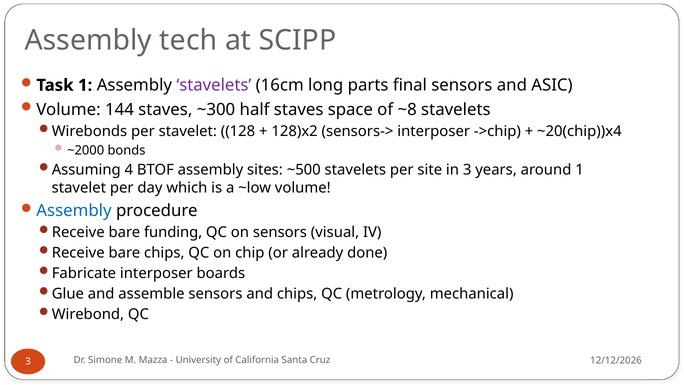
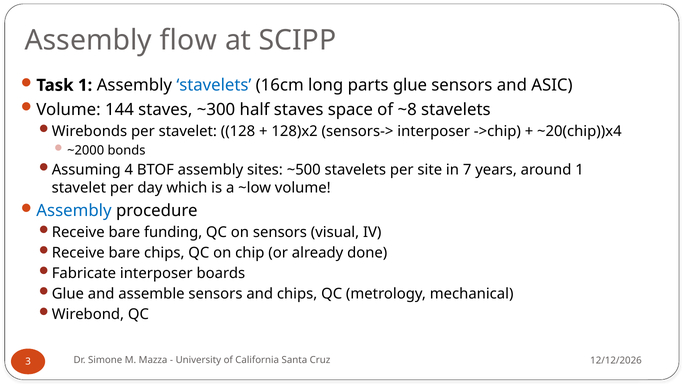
tech: tech -> flow (188, 40)
stavelets colour: purple -> blue (214, 85)
parts final: final -> glue (410, 85)
in 3: 3 -> 7 (467, 170)
